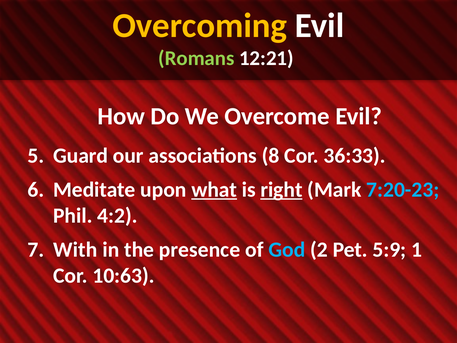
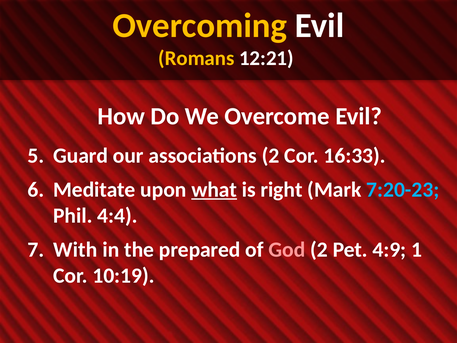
Romans colour: light green -> yellow (196, 58)
associations 8: 8 -> 2 (271, 156)
36:33: 36:33 -> 16:33 (355, 156)
right underline: present -> none (281, 190)
4:2: 4:2 -> 4:4 (117, 216)
presence: presence -> prepared (200, 250)
God colour: light blue -> pink (287, 250)
5:9: 5:9 -> 4:9 (389, 250)
10:63: 10:63 -> 10:19 (123, 275)
